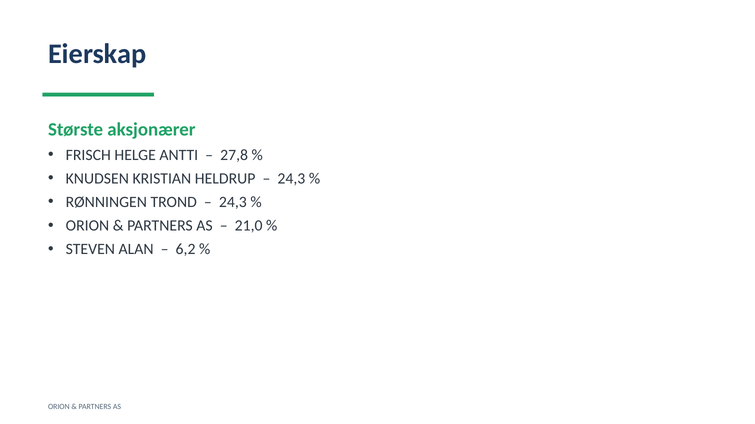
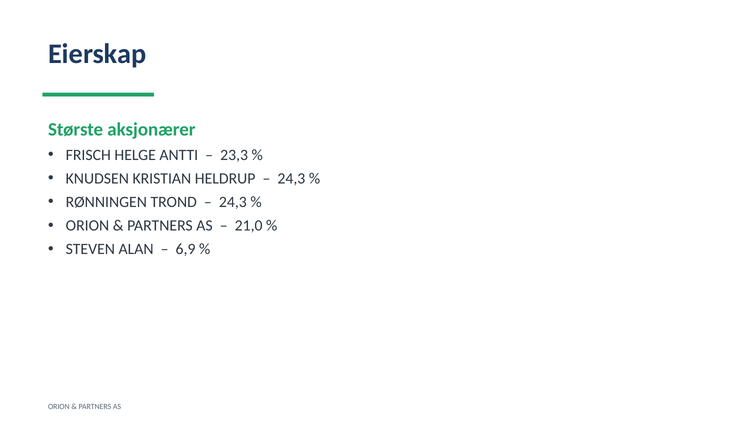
27,8: 27,8 -> 23,3 (234, 155)
6,2: 6,2 -> 6,9 (186, 250)
